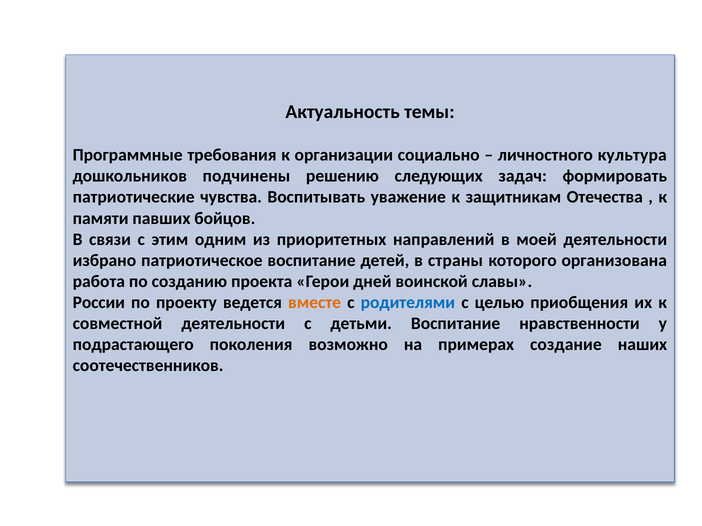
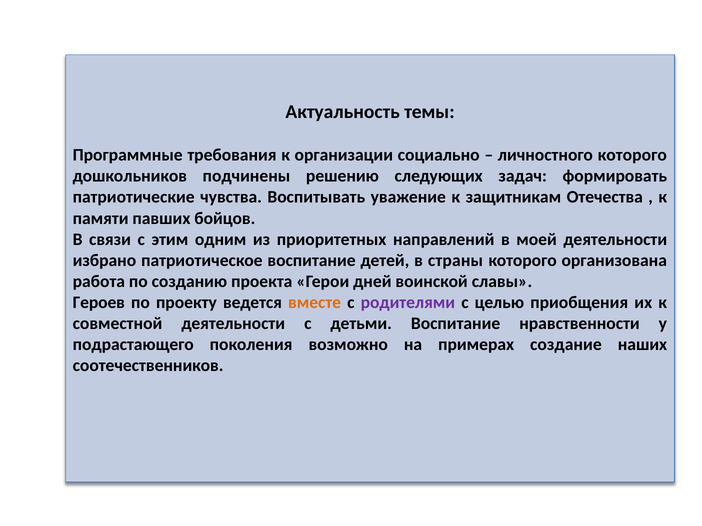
личностного культура: культура -> которого (632, 155)
России: России -> Героев (99, 303)
родителями colour: blue -> purple (408, 303)
